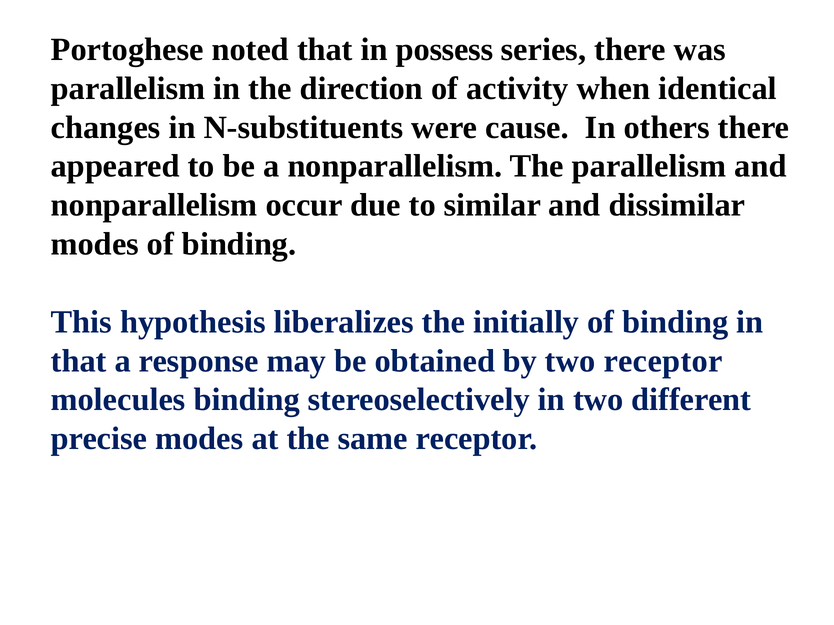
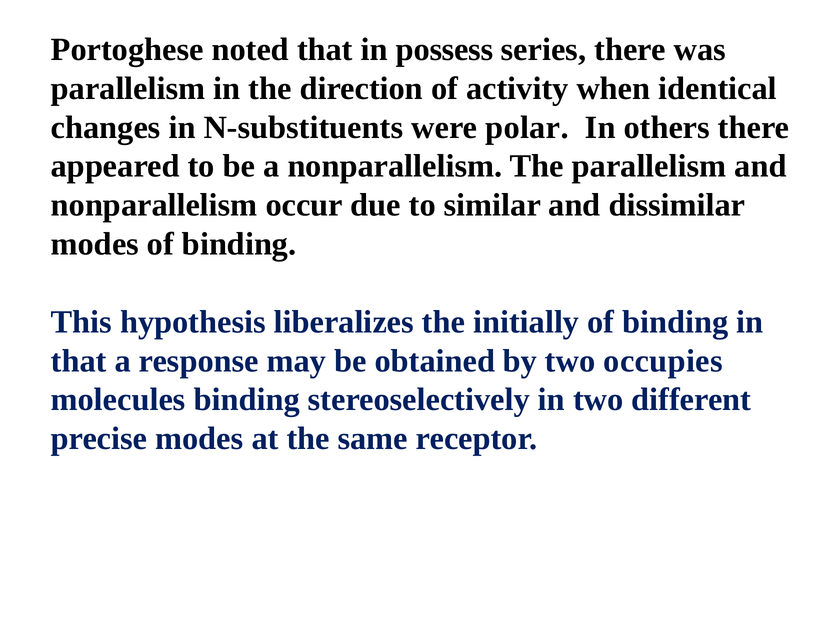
cause: cause -> polar (527, 127)
two receptor: receptor -> occupies (663, 361)
